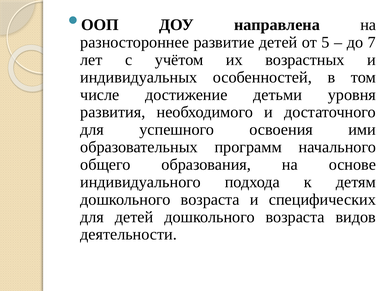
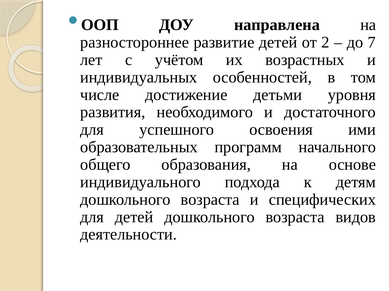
5: 5 -> 2 (325, 42)
